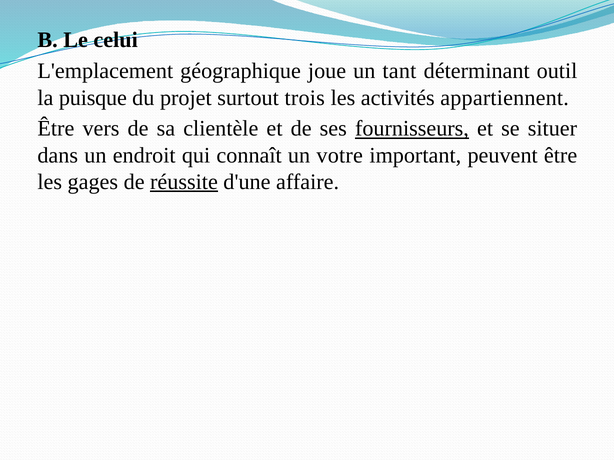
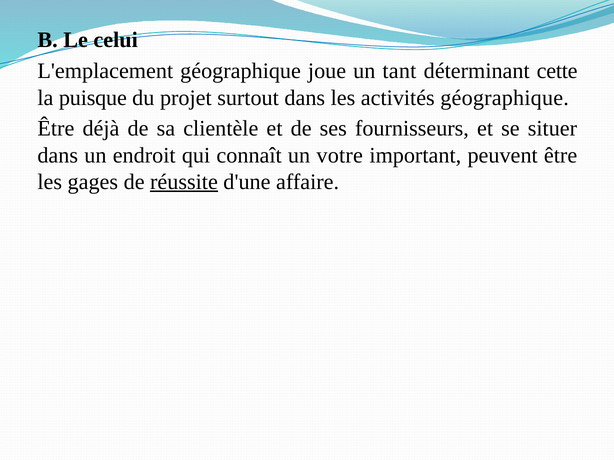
outil: outil -> cette (557, 71)
surtout trois: trois -> dans (305, 98)
activités appartiennent: appartiennent -> géographique (505, 98)
vers: vers -> déjà (101, 129)
fournisseurs underline: present -> none (412, 129)
